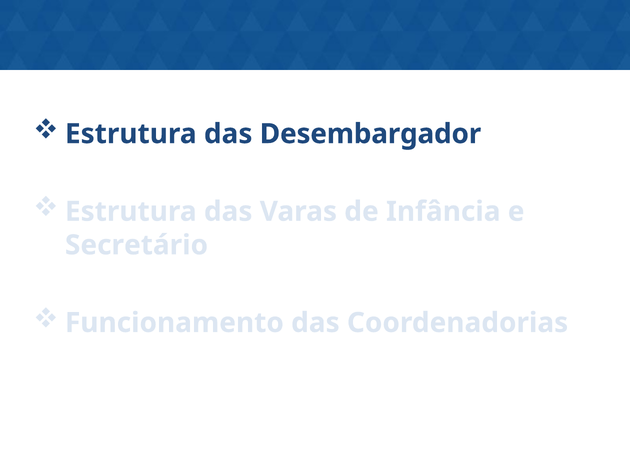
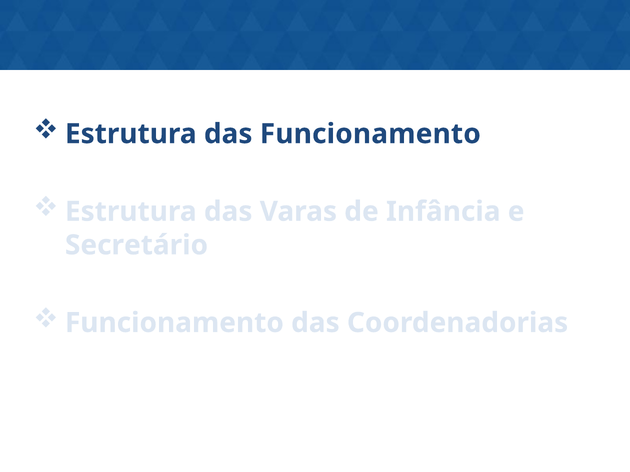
das Desembargador: Desembargador -> Funcionamento (370, 134)
